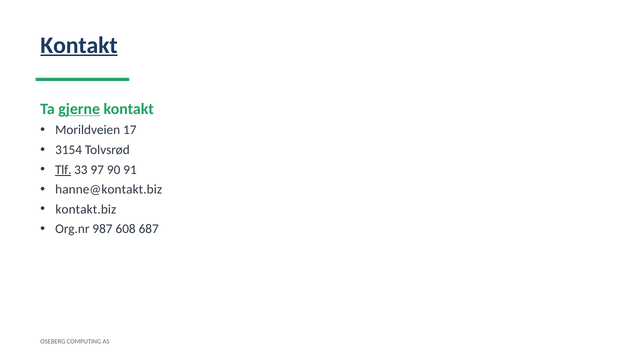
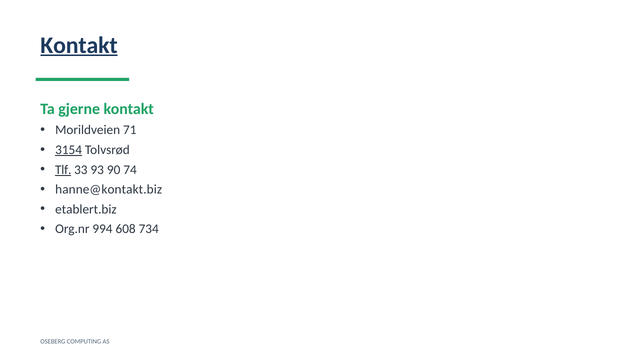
gjerne underline: present -> none (79, 109)
17: 17 -> 71 (130, 130)
3154 underline: none -> present (69, 150)
97: 97 -> 93 (97, 170)
91: 91 -> 74 (130, 170)
kontakt.biz: kontakt.biz -> etablert.biz (86, 210)
987: 987 -> 994 (103, 229)
687: 687 -> 734 (149, 229)
